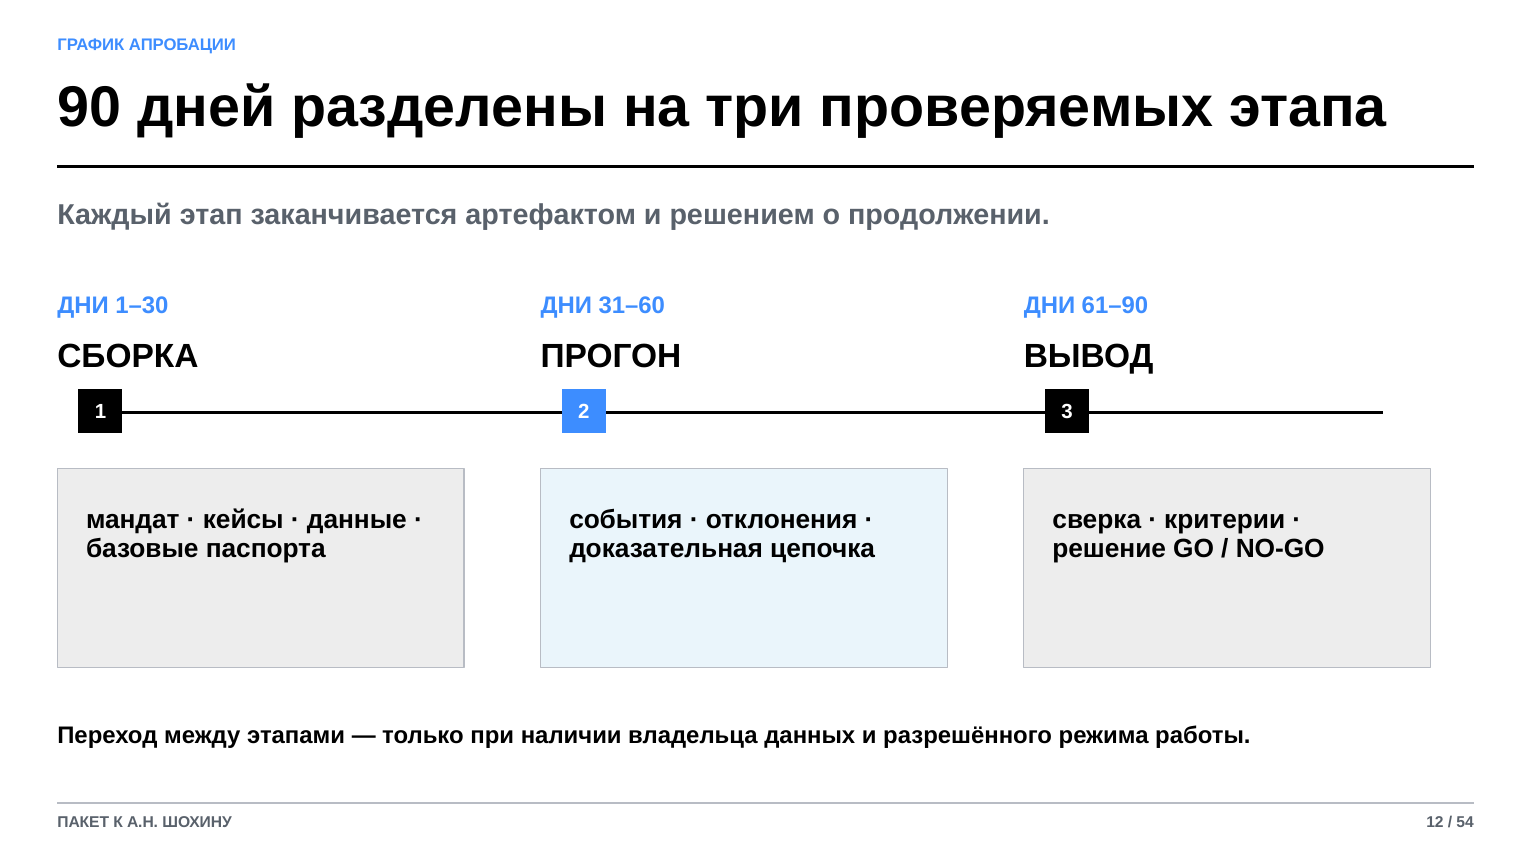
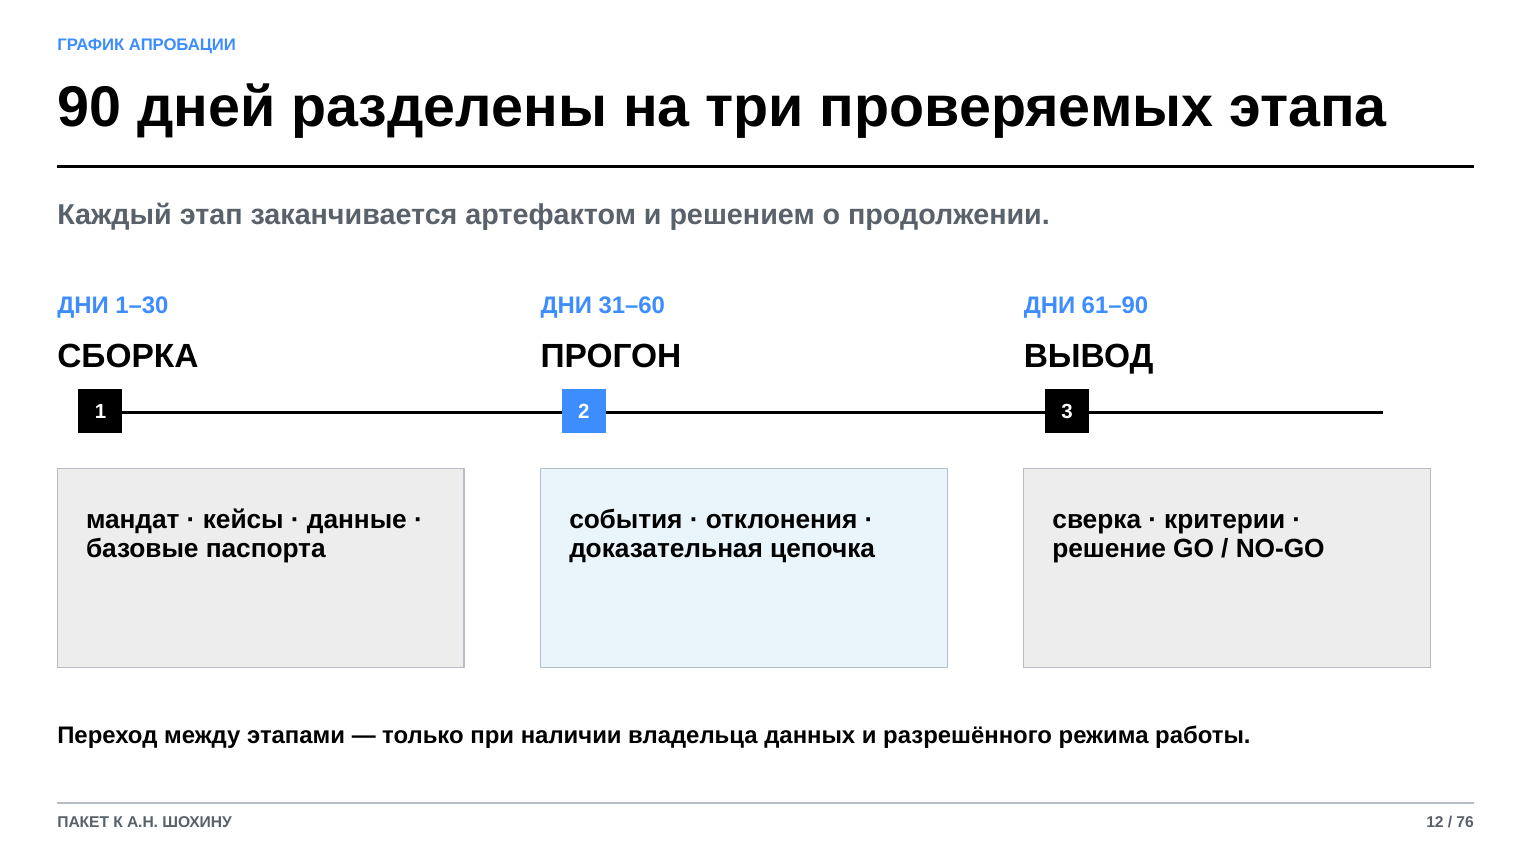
54: 54 -> 76 (1465, 822)
